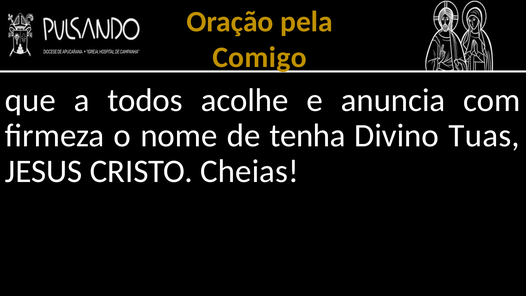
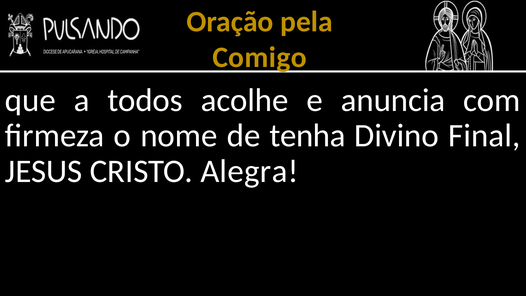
Tuas: Tuas -> Final (484, 136)
Cheias: Cheias -> Alegra (249, 171)
